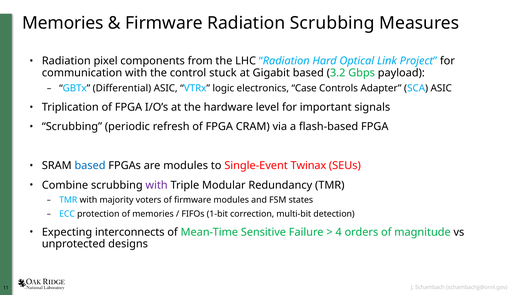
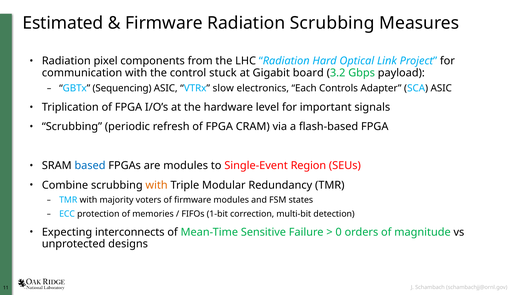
Memories: Memories -> Estimated (63, 23)
Gigabit based: based -> board (308, 73)
Differential: Differential -> Sequencing (122, 88)
logic: logic -> slow (223, 88)
Case: Case -> Each (304, 88)
Twinax: Twinax -> Region (308, 166)
with colour: purple -> orange (157, 185)
4: 4 -> 0 (339, 232)
